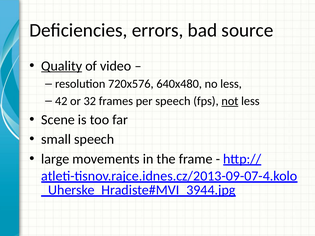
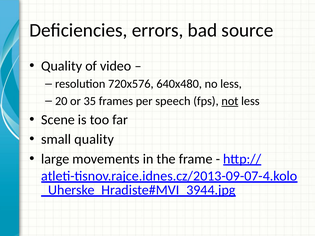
Quality underline: present -> none (62, 66)
42: 42 -> 20 (61, 101)
32: 32 -> 35 (90, 101)
small speech: speech -> quality (94, 139)
